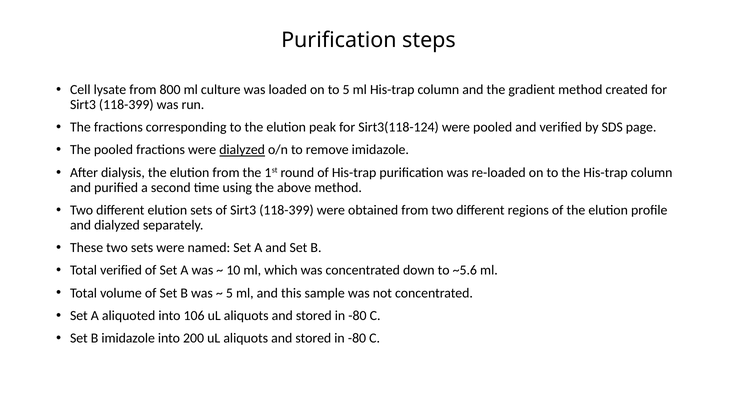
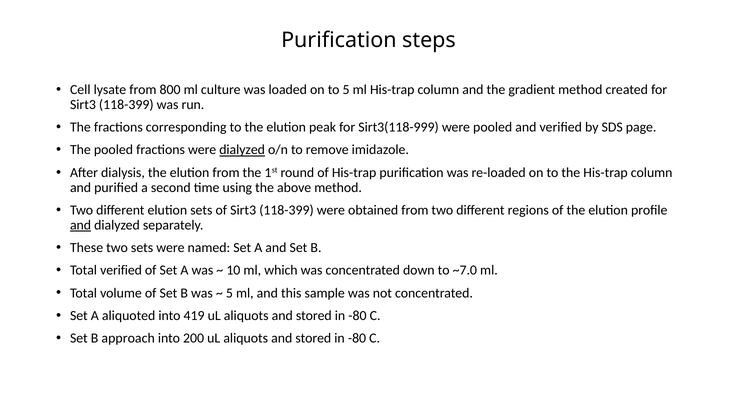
Sirt3(118-124: Sirt3(118-124 -> Sirt3(118-999 (399, 127)
and underline: none -> present (81, 225)
~5.6: ~5.6 -> ~7.0 (465, 270)
106: 106 -> 419 (194, 315)
B imidazole: imidazole -> approach (128, 338)
